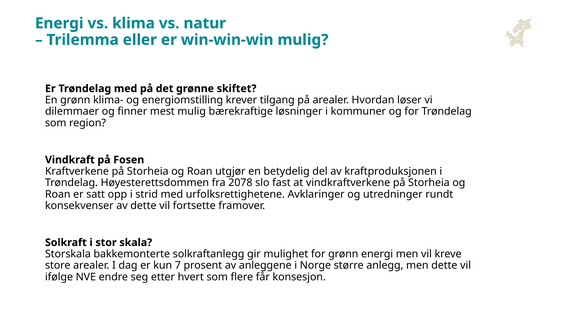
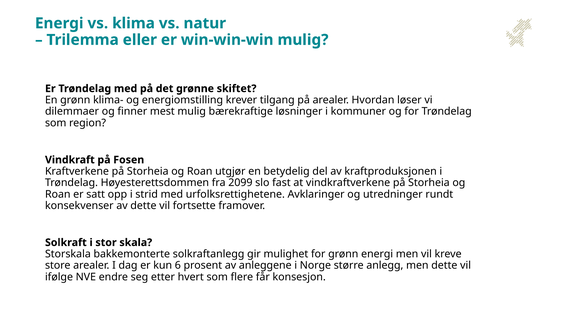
2078: 2078 -> 2099 (240, 183)
7: 7 -> 6 (178, 265)
